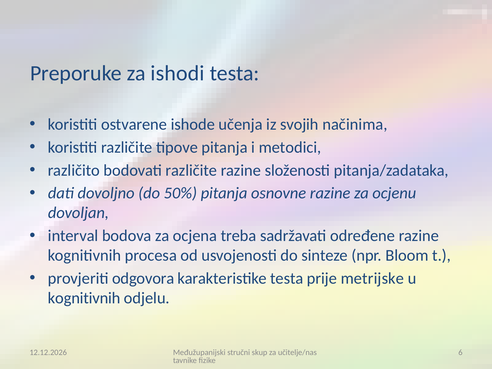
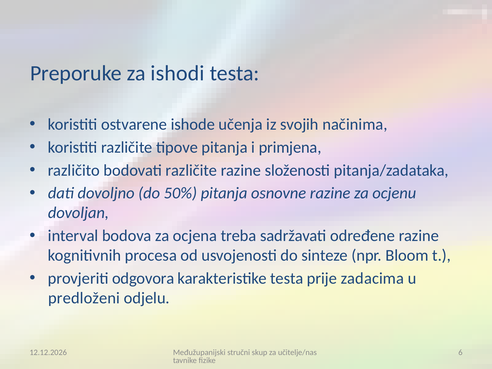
metodici: metodici -> primjena (290, 147)
metrijske: metrijske -> zadacima (372, 278)
kognitivnih: kognitivnih -> predloženi (84, 298)
